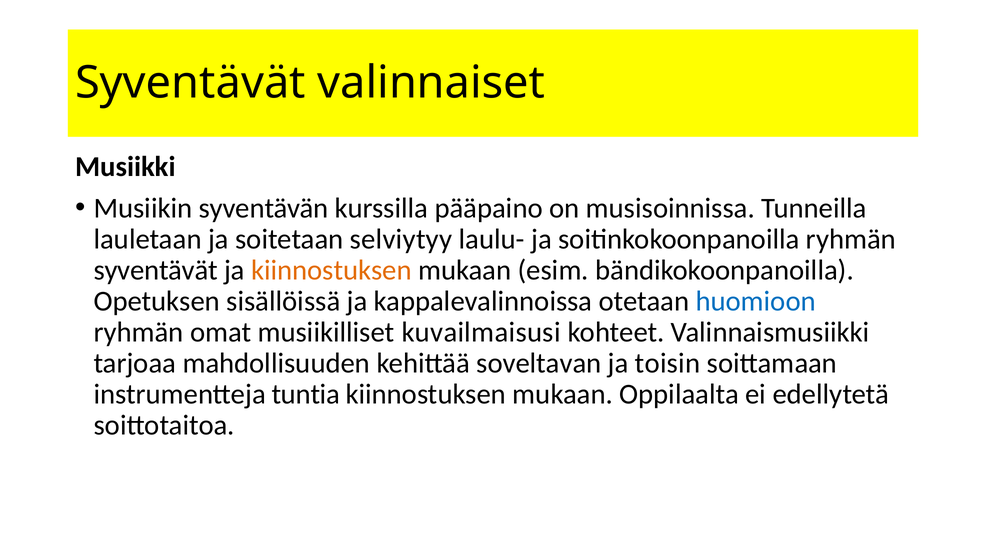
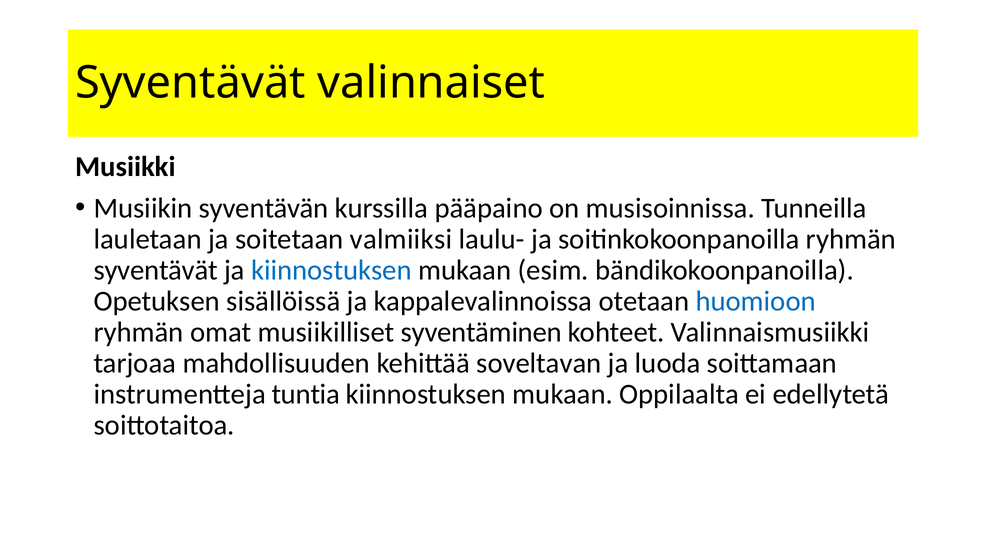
selviytyy: selviytyy -> valmiiksi (401, 239)
kiinnostuksen colour: orange -> blue (331, 270)
kuvailmaisusi: kuvailmaisusi -> syventäminen (481, 332)
toisin: toisin -> luoda (668, 363)
